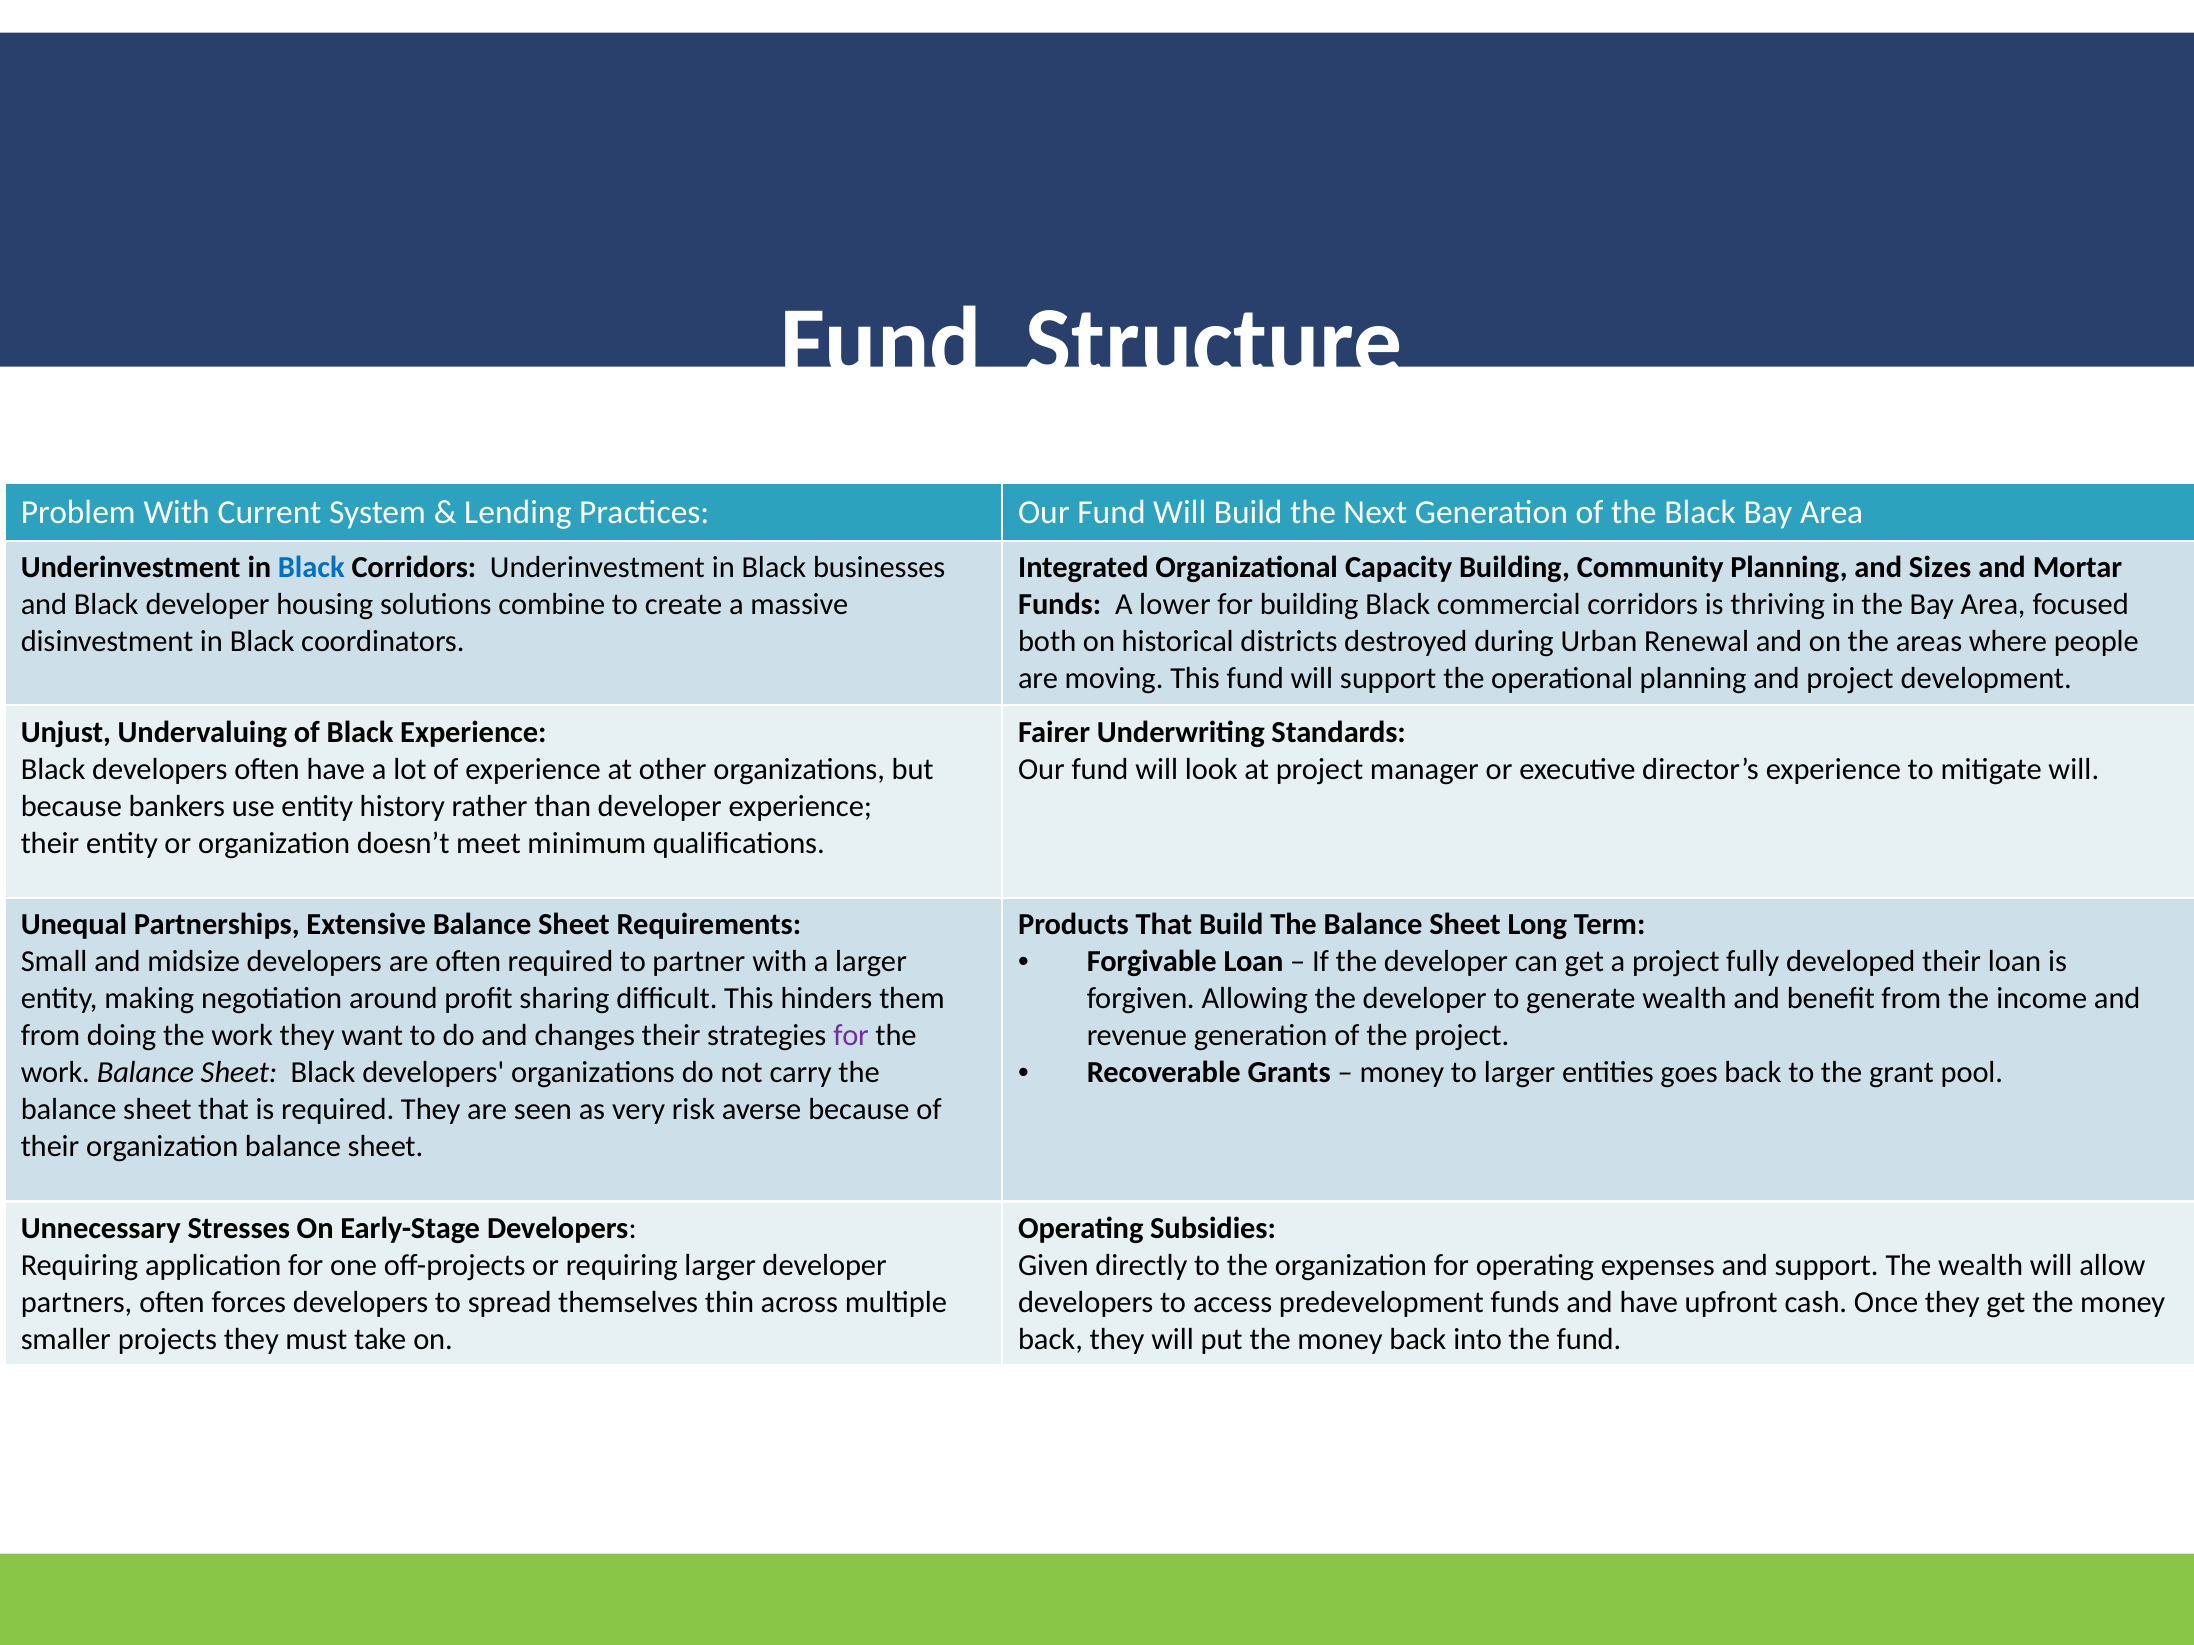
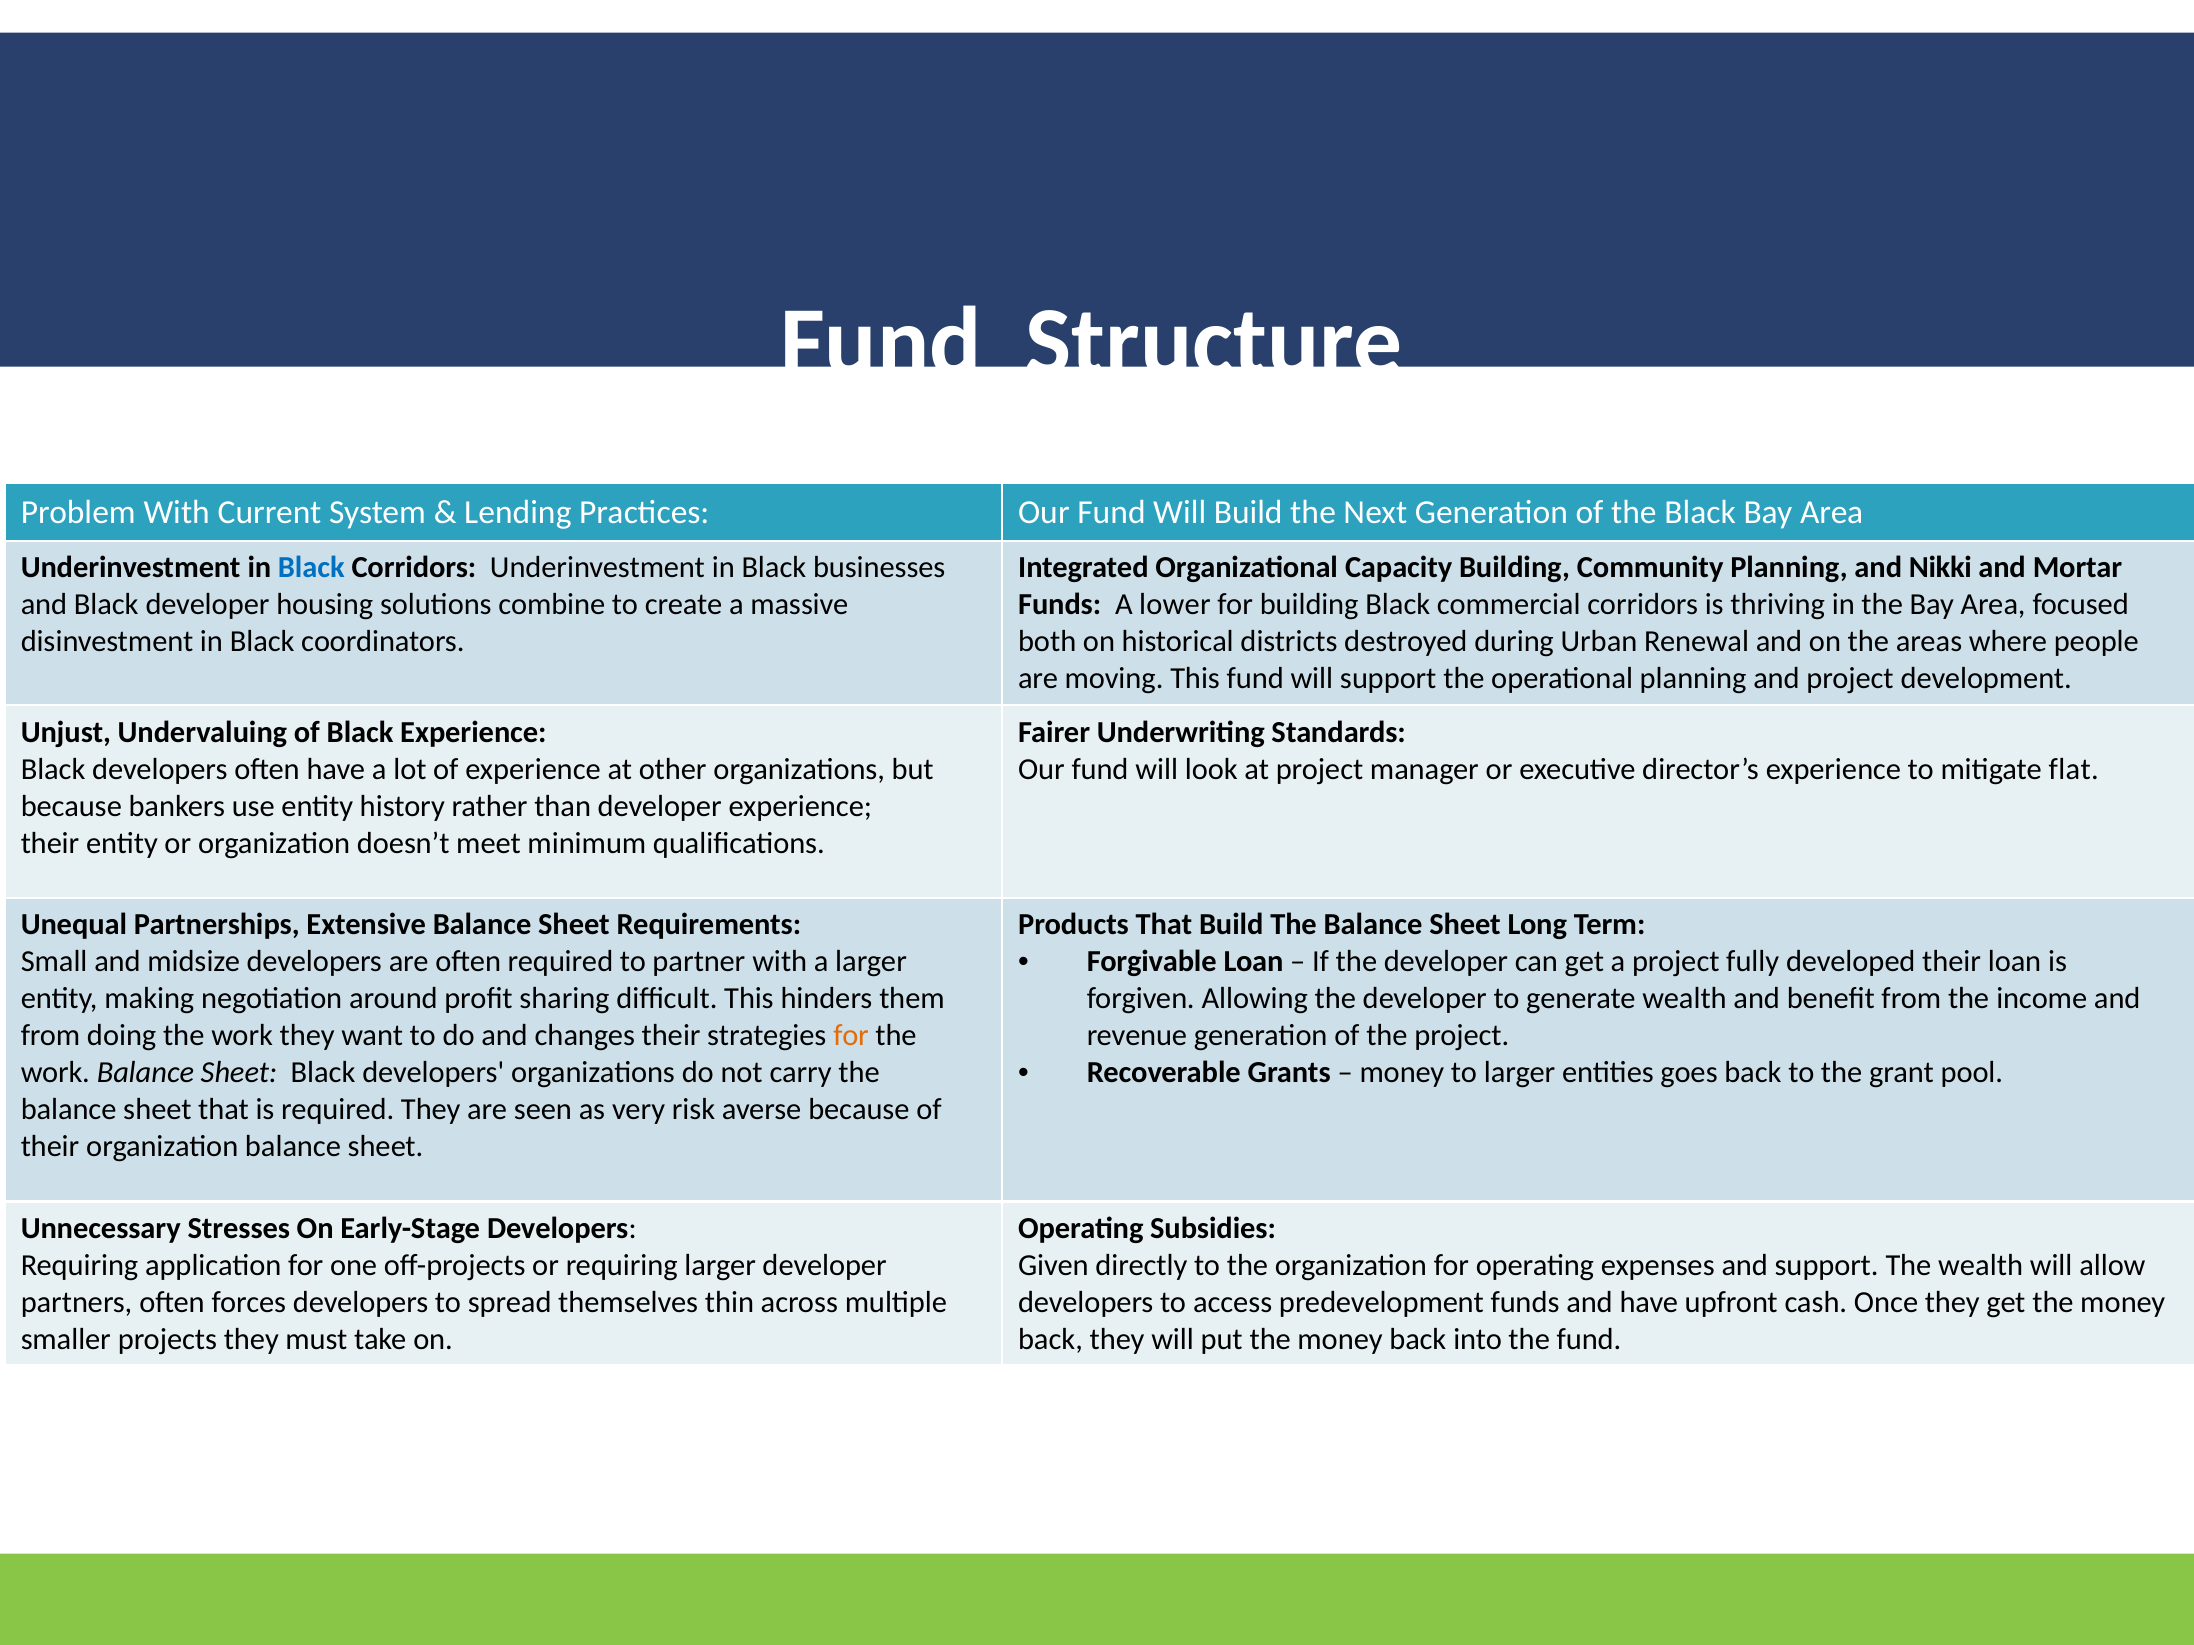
Sizes: Sizes -> Nikki (1940, 568)
mitigate will: will -> flat (2074, 769)
for colour: purple -> orange (851, 1036)
